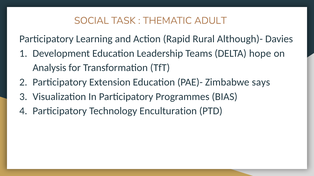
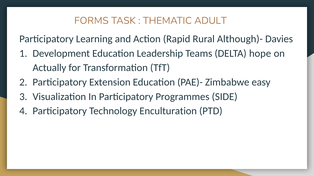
SOCIAL: SOCIAL -> FORMS (91, 21)
Analysis: Analysis -> Actually (49, 68)
says: says -> easy (261, 82)
BIAS: BIAS -> SIDE (225, 97)
